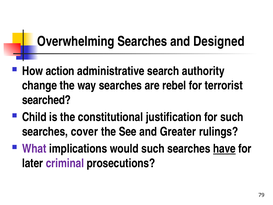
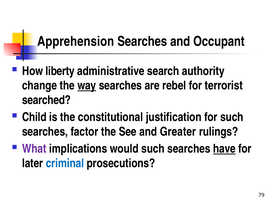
Overwhelming: Overwhelming -> Apprehension (76, 41)
Designed: Designed -> Occupant (219, 41)
action: action -> liberty (60, 71)
way underline: none -> present (87, 85)
cover: cover -> factor (84, 132)
criminal colour: purple -> blue (65, 163)
